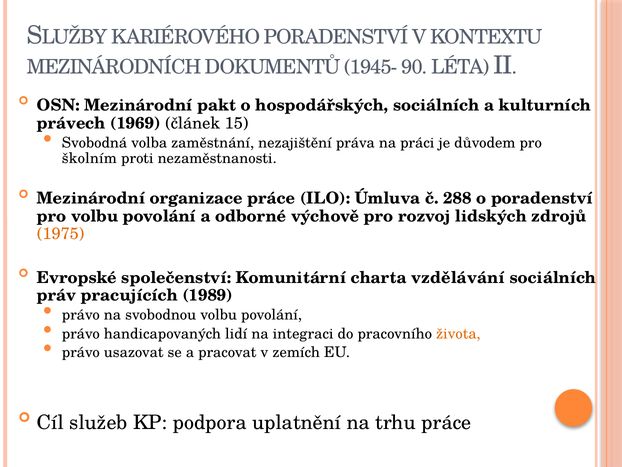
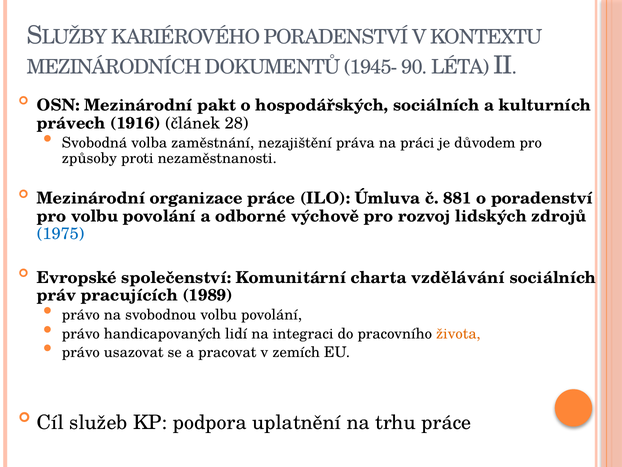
1969: 1969 -> 1916 (135, 123)
15: 15 -> 28 (237, 123)
školním: školním -> způsoby (89, 158)
288: 288 -> 881 (458, 198)
1975 colour: orange -> blue (61, 234)
